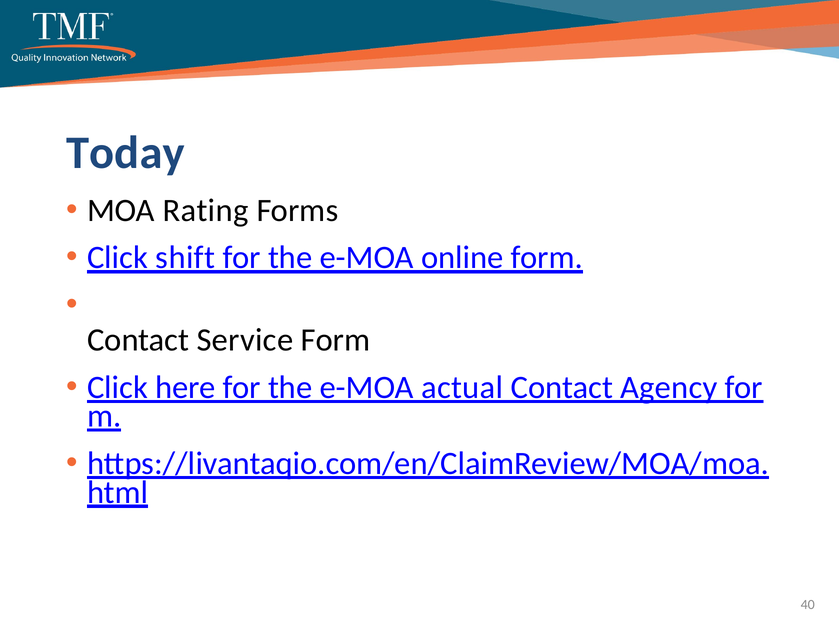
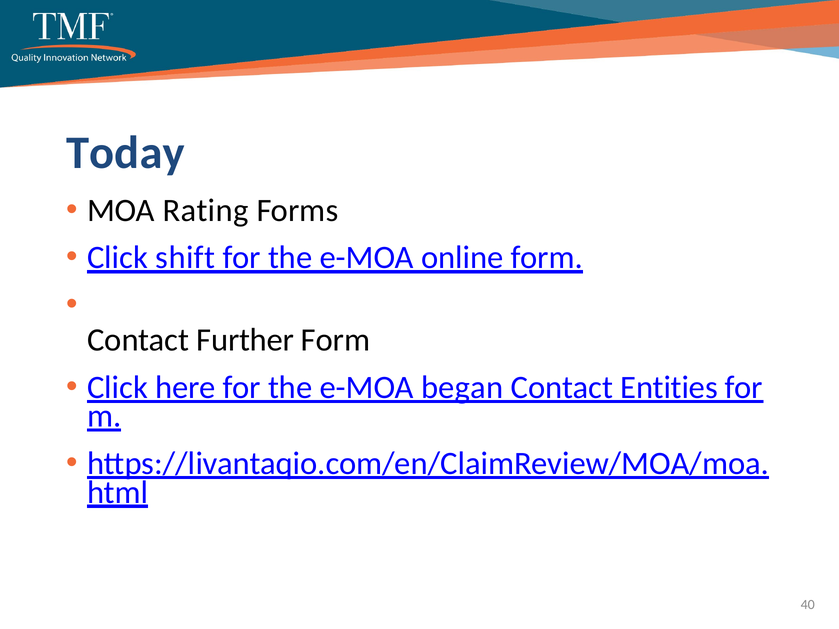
Service: Service -> Further (245, 340)
actual: actual -> began (462, 387)
Agency: Agency -> Entities (669, 387)
